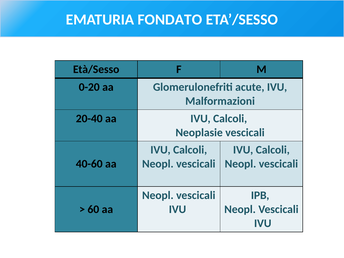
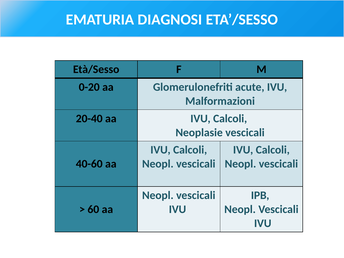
FONDATO: FONDATO -> DIAGNOSI (170, 20)
